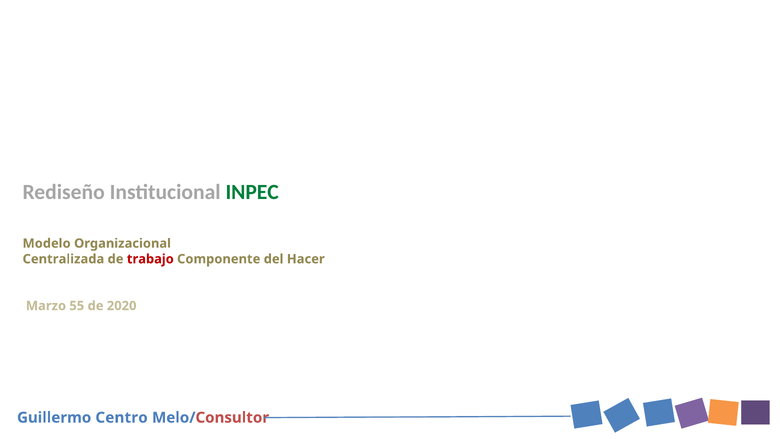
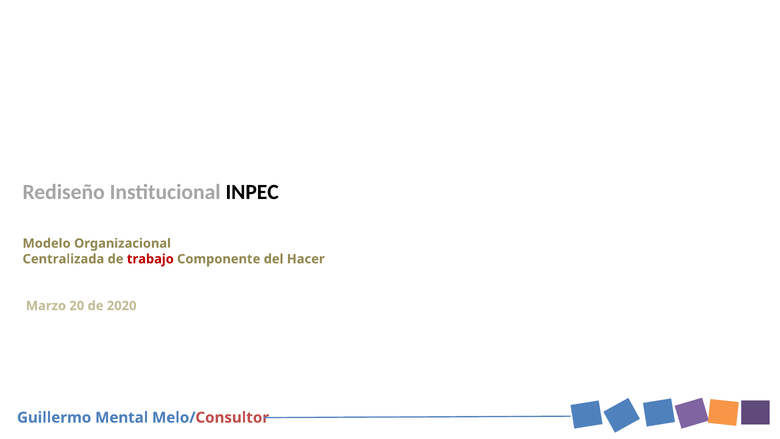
INPEC colour: green -> black (252, 192)
55: 55 -> 20 (77, 306)
Centro: Centro -> Mental (122, 417)
